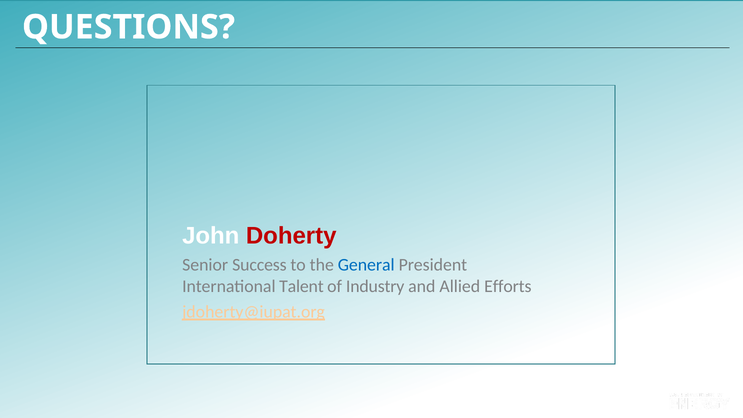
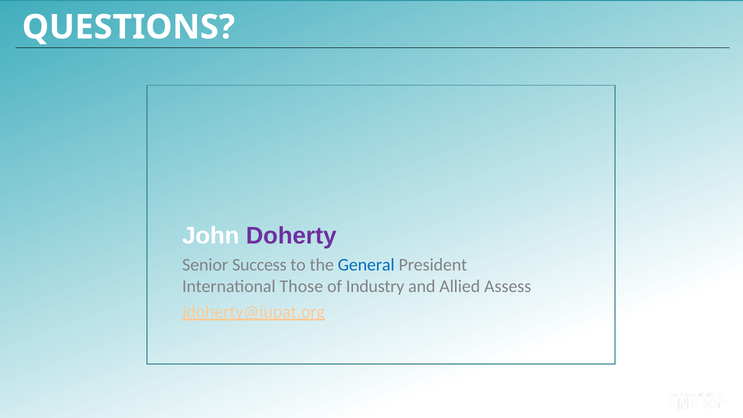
Doherty colour: red -> purple (291, 236)
Talent: Talent -> Those (301, 286)
Efforts: Efforts -> Assess (508, 286)
